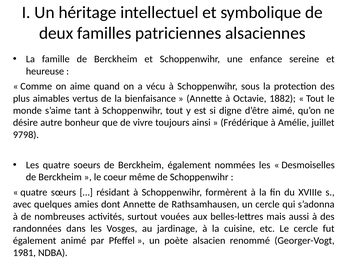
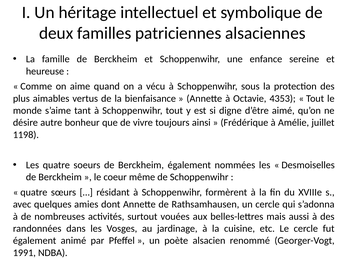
1882: 1882 -> 4353 (283, 98)
9798: 9798 -> 1198 (26, 135)
1981: 1981 -> 1991 (24, 252)
